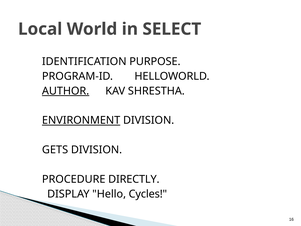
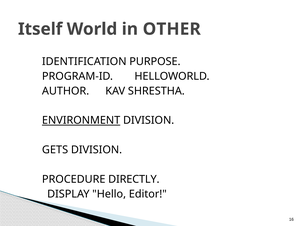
Local: Local -> Itself (40, 29)
SELECT: SELECT -> OTHER (172, 29)
AUTHOR underline: present -> none (66, 91)
Cycles: Cycles -> Editor (148, 194)
